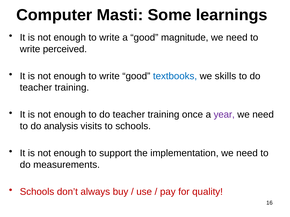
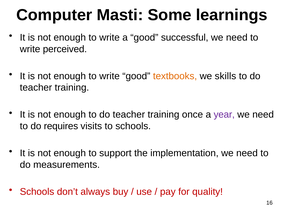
magnitude: magnitude -> successful (185, 38)
textbooks colour: blue -> orange (175, 76)
analysis: analysis -> requires (61, 126)
